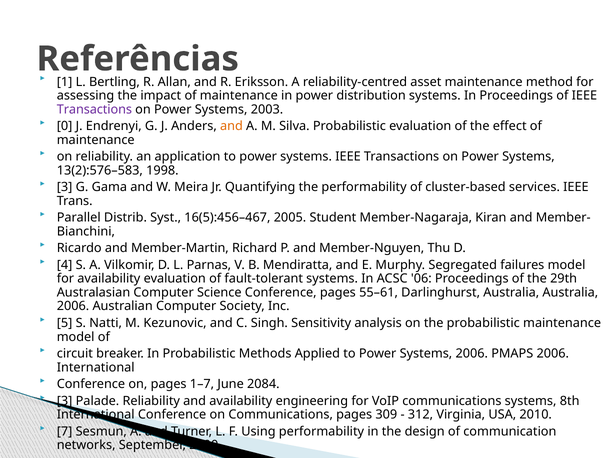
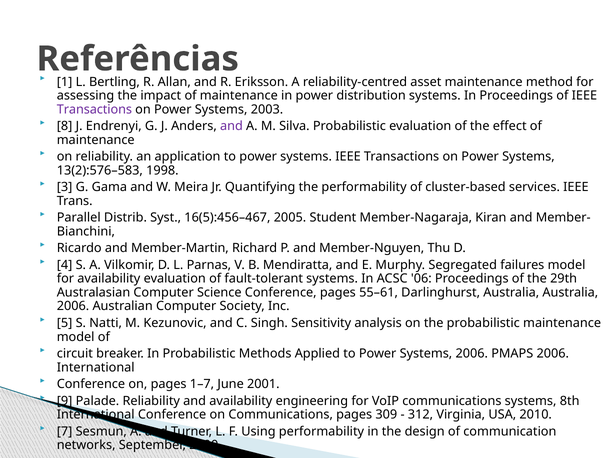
0: 0 -> 8 (65, 126)
and colour: orange -> purple (231, 126)
2084: 2084 -> 2001 (263, 384)
3: 3 -> 9 (65, 400)
